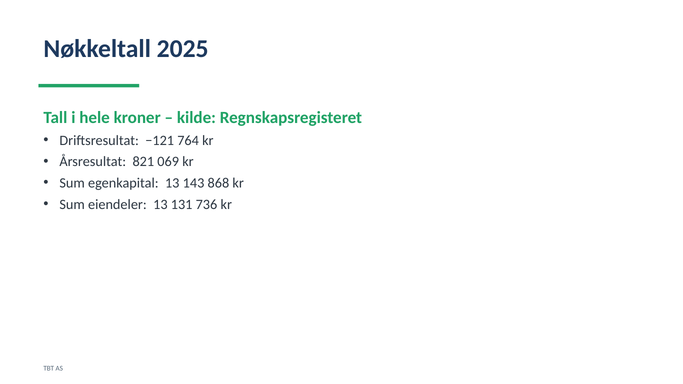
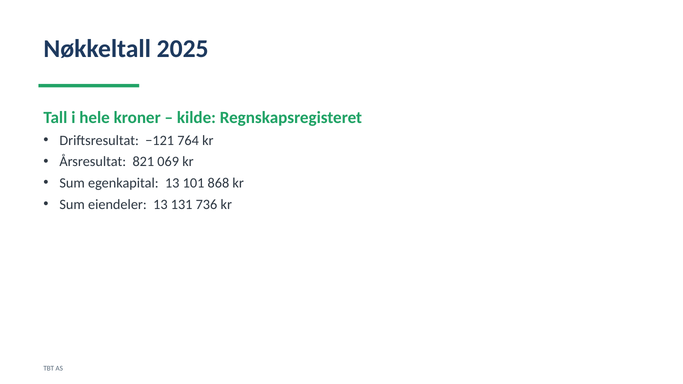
143: 143 -> 101 (194, 183)
